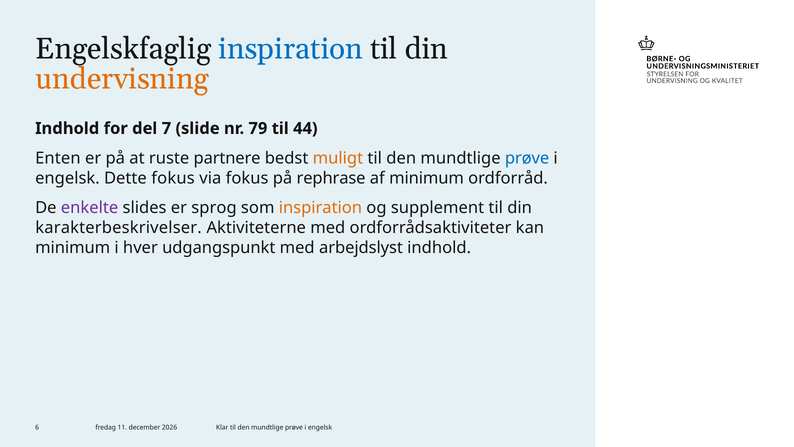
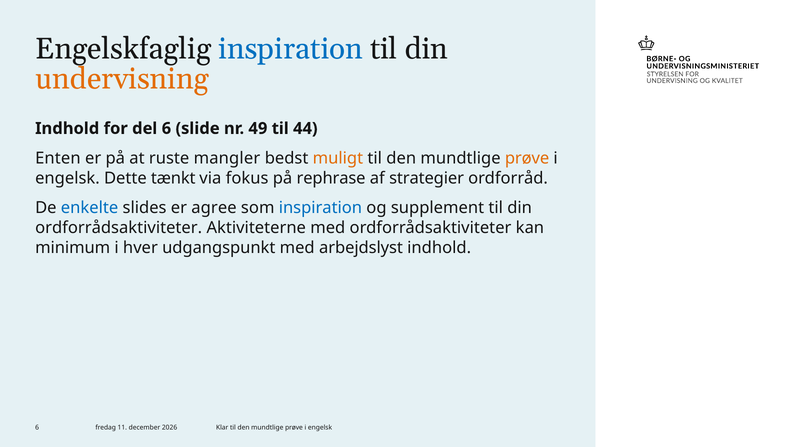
del 7: 7 -> 6 (166, 128)
79: 79 -> 49 (258, 128)
partnere: partnere -> mangler (227, 158)
prøve colour: blue -> orange (527, 158)
Dette fokus: fokus -> tænkt (173, 178)
af minimum: minimum -> strategier (427, 178)
enkelte colour: purple -> blue (90, 208)
sprog: sprog -> agree (214, 208)
inspiration colour: orange -> blue (320, 208)
karakterbeskrivelser: karakterbeskrivelser -> ordforrådsaktiviteter (119, 228)
